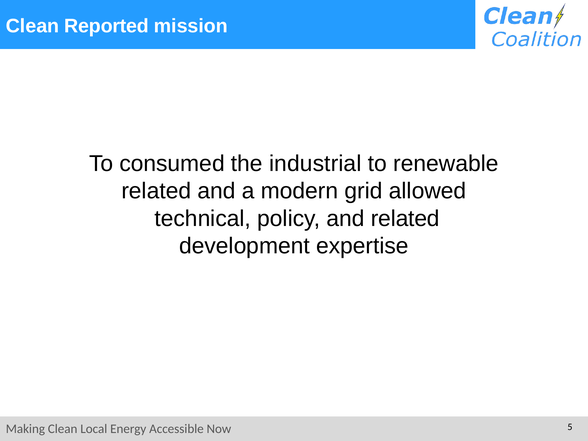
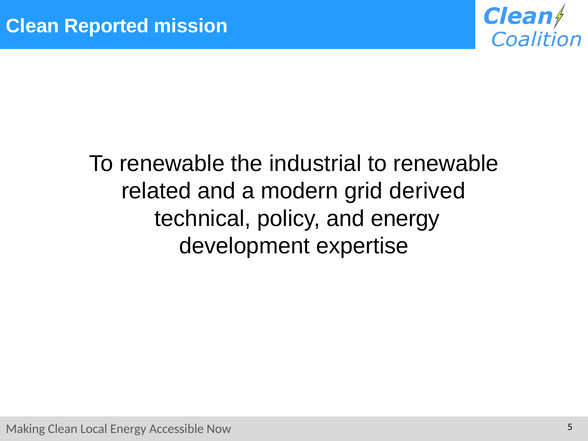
consumed: consumed -> renewable (172, 164)
allowed: allowed -> derived (427, 191)
and related: related -> energy (405, 218)
